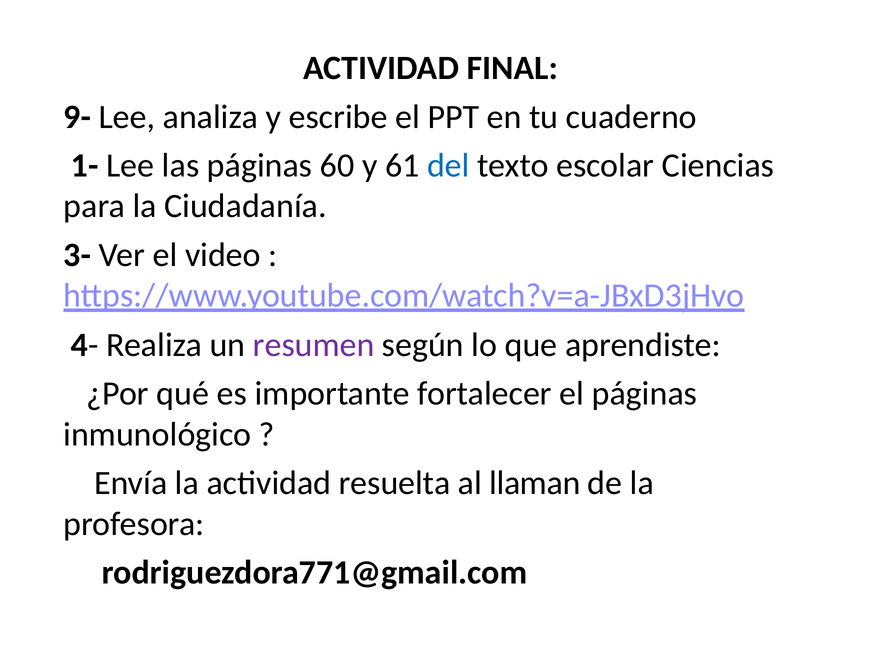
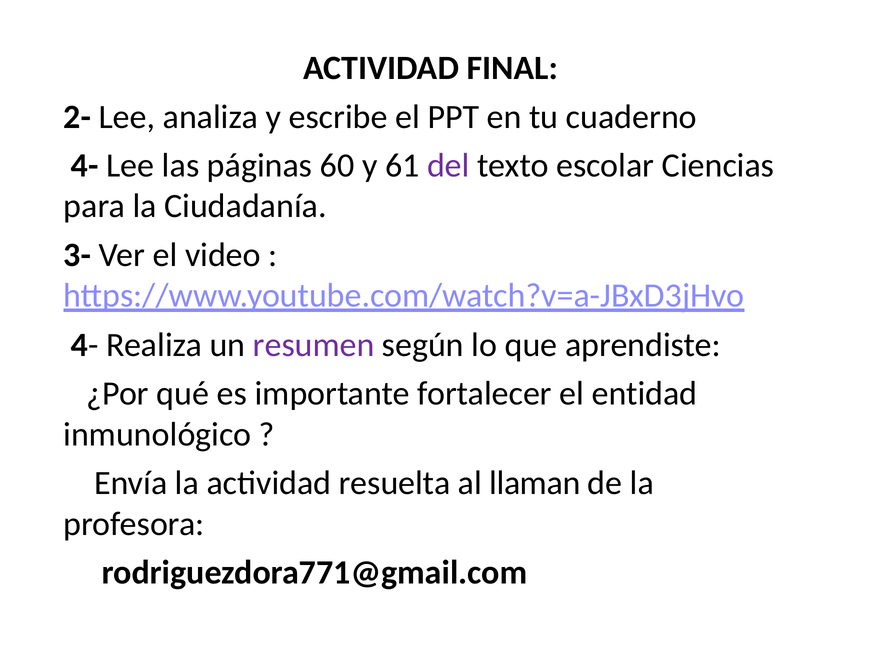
9-: 9- -> 2- (77, 117)
1-: 1- -> 4- (85, 165)
del colour: blue -> purple (448, 165)
el páginas: páginas -> entidad (645, 394)
